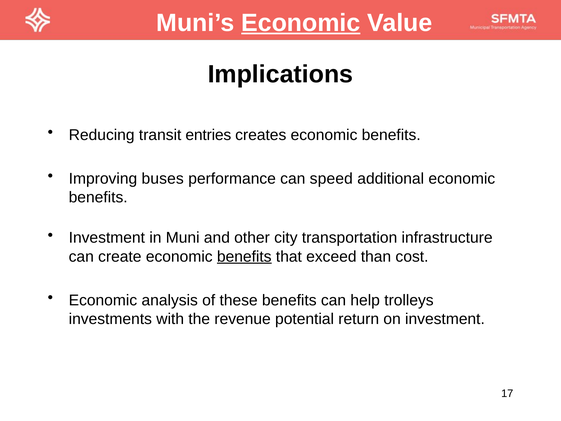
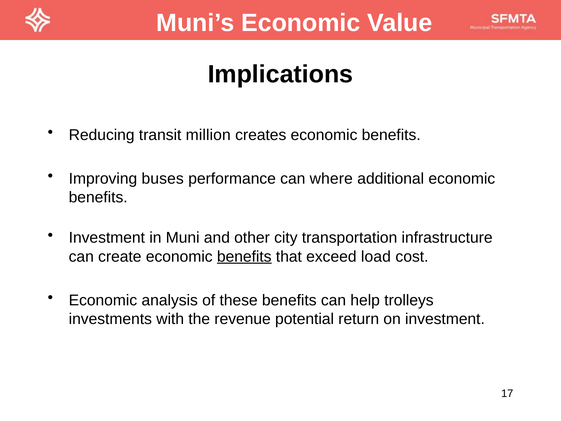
Economic underline: present -> none (301, 23)
entries: entries -> million (208, 135)
speed: speed -> where (331, 178)
than: than -> load (376, 256)
